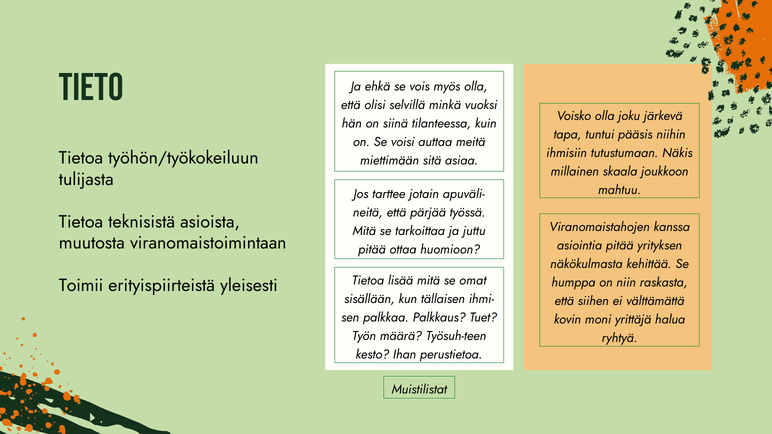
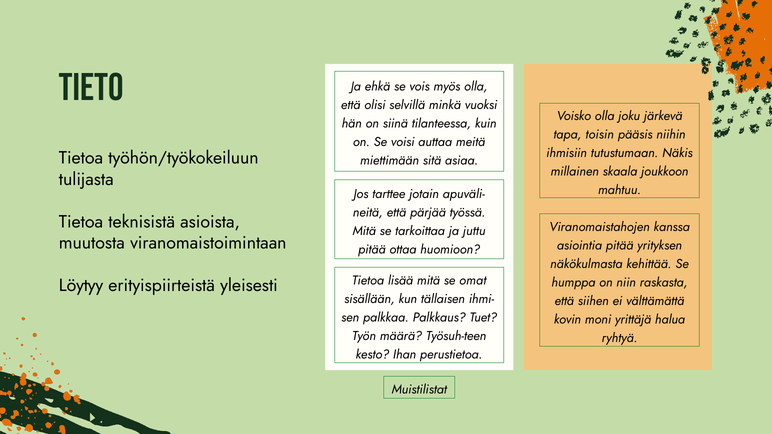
tuntui: tuntui -> toisin (600, 134)
Toimii: Toimii -> Löytyy (81, 286)
